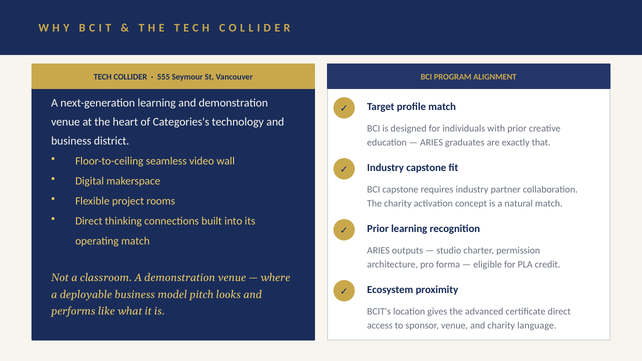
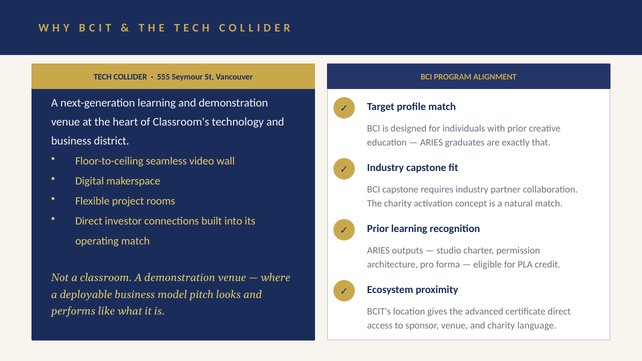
Categories's: Categories's -> Classroom's (181, 122)
thinking: thinking -> investor (123, 221)
